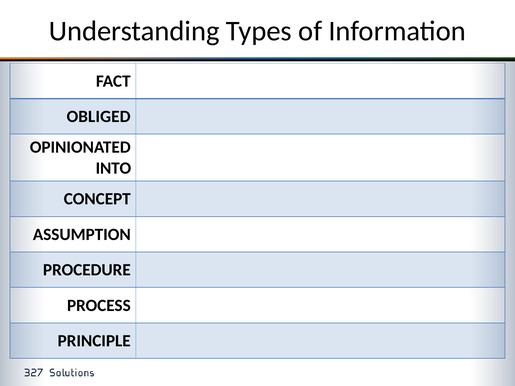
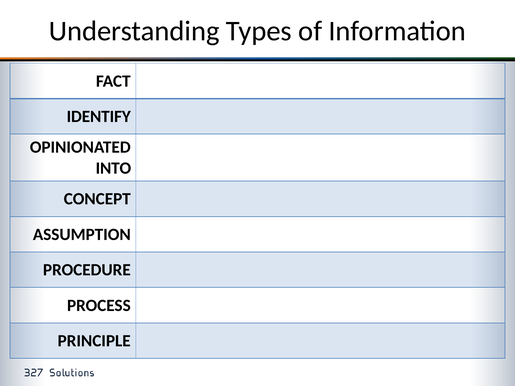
OBLIGED: OBLIGED -> IDENTIFY (99, 117)
